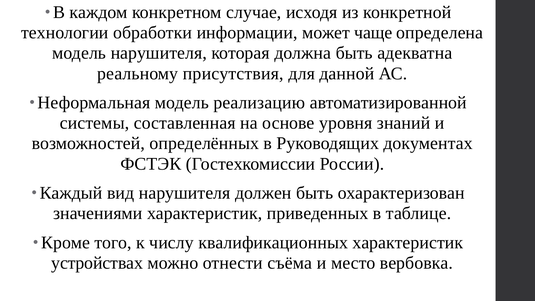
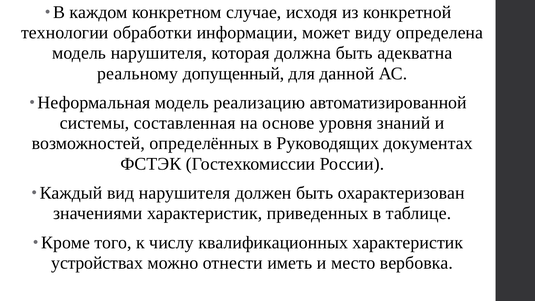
чаще: чаще -> виду (373, 33)
присутствия: присутствия -> допущенный (234, 73)
съёма: съёма -> иметь (290, 263)
